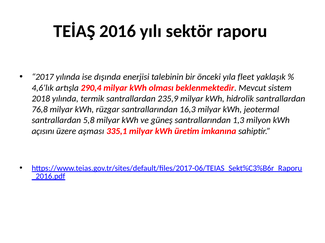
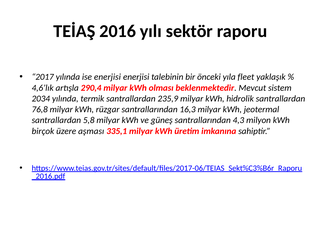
ise dışında: dışında -> enerjisi (107, 77)
2018: 2018 -> 2034 (41, 99)
1,3: 1,3 -> 4,3 (238, 121)
açısını: açısını -> birçok (43, 131)
